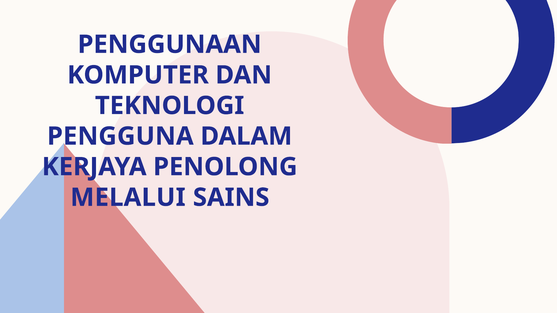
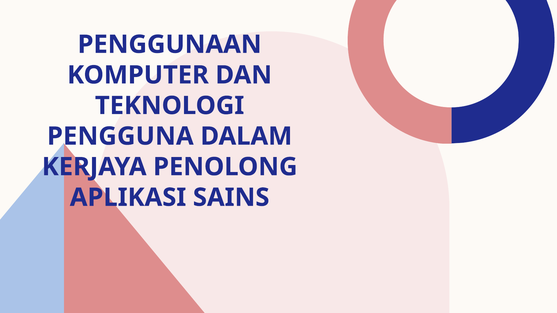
MELALUI: MELALUI -> APLIKASI (128, 198)
